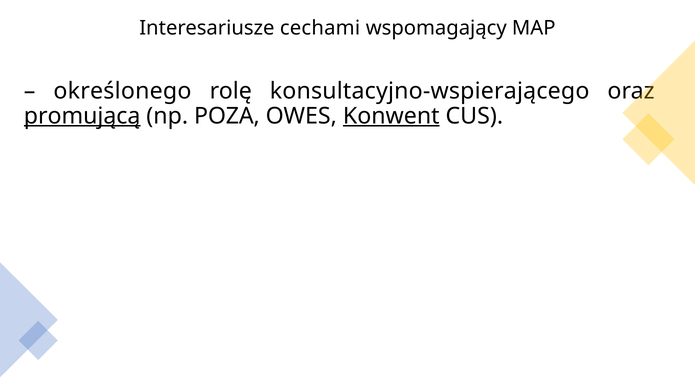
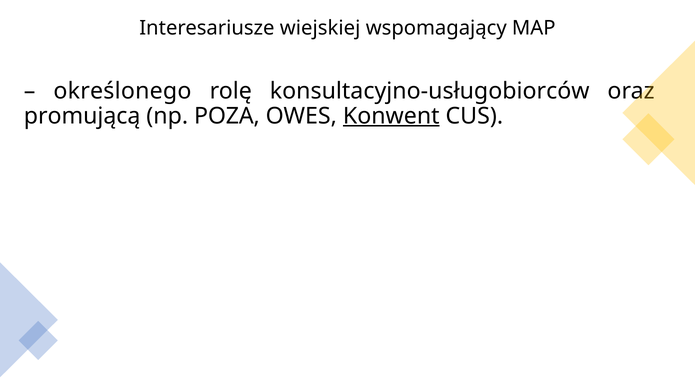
cechami: cechami -> wiejskiej (320, 28)
konsultacyjno-wspierającego: konsultacyjno-wspierającego -> konsultacyjno-usługobiorców (430, 91)
promującą underline: present -> none (82, 116)
